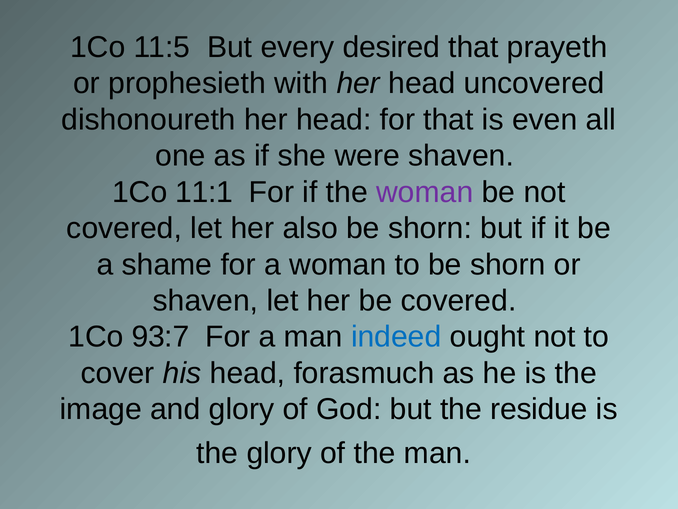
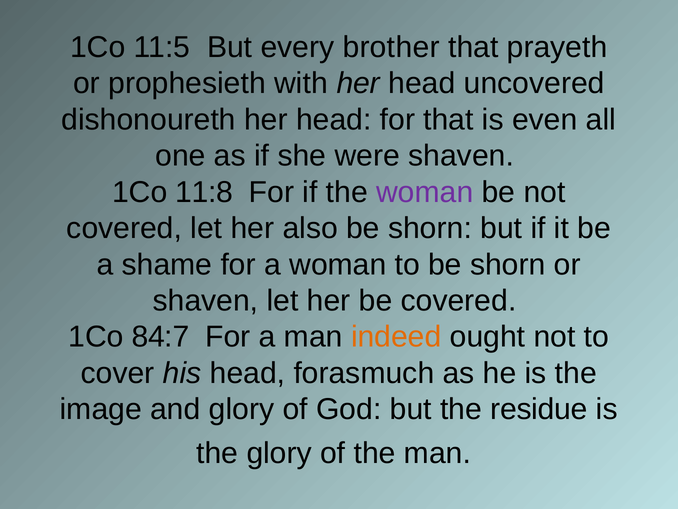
desired: desired -> brother (391, 47)
11:1: 11:1 -> 11:8 (204, 192)
93:7: 93:7 -> 84:7 (160, 337)
indeed colour: blue -> orange (396, 337)
